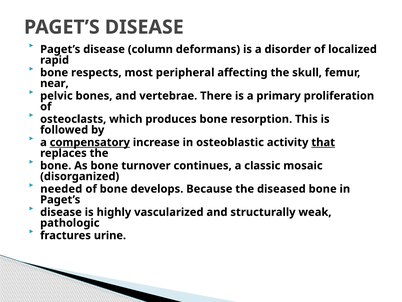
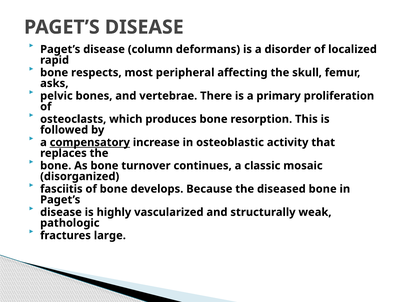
near: near -> asks (54, 83)
that underline: present -> none (323, 142)
needed: needed -> fasciitis (61, 189)
urine: urine -> large (110, 235)
